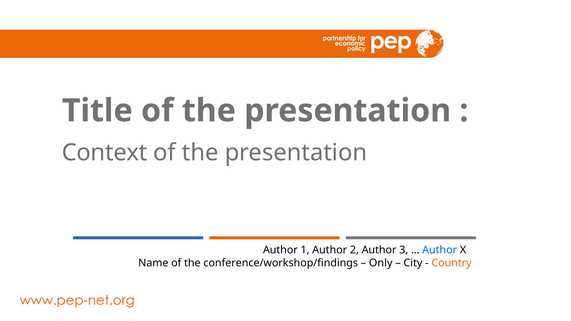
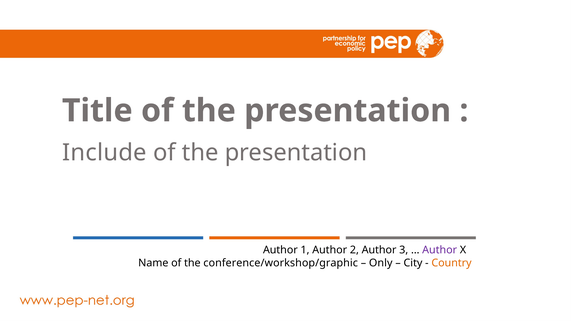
Context: Context -> Include (104, 153)
Author colour: blue -> purple (440, 250)
conference/workshop/findings: conference/workshop/findings -> conference/workshop/graphic (281, 263)
